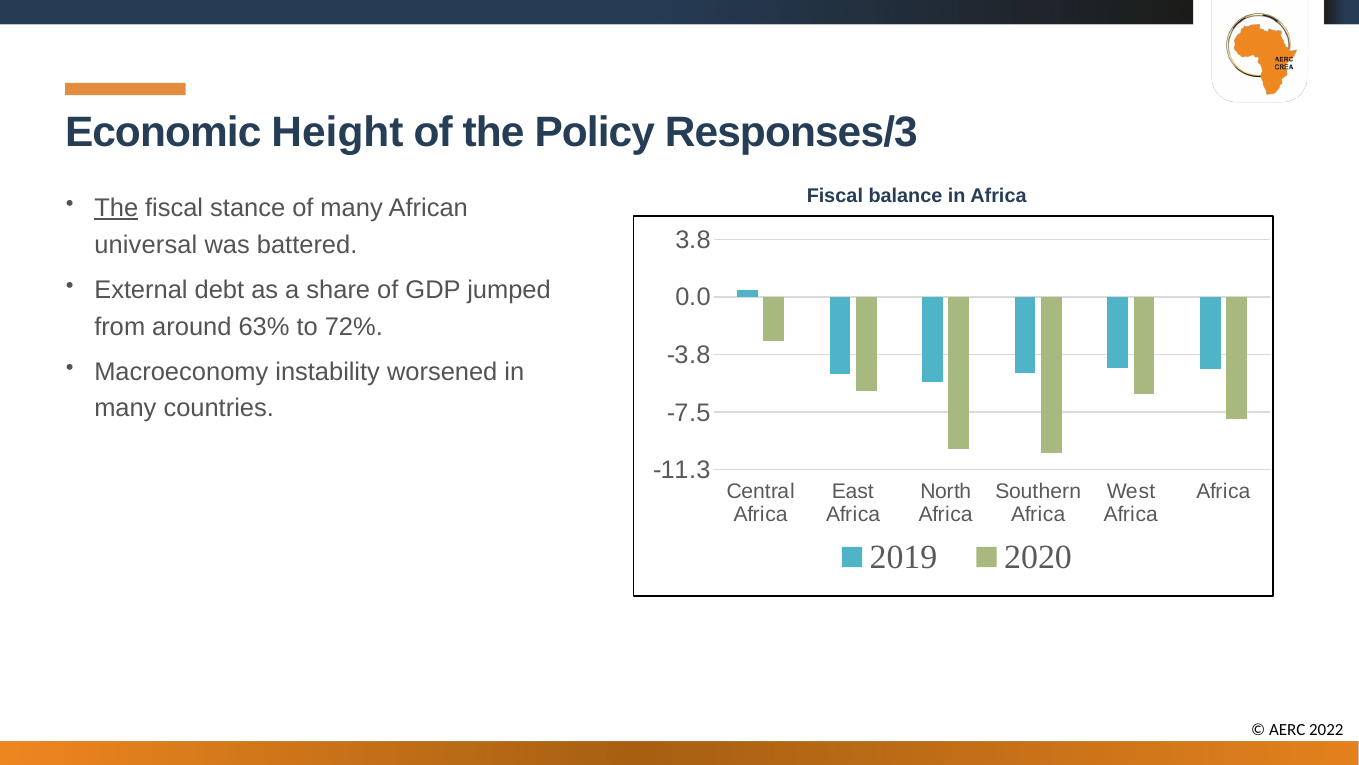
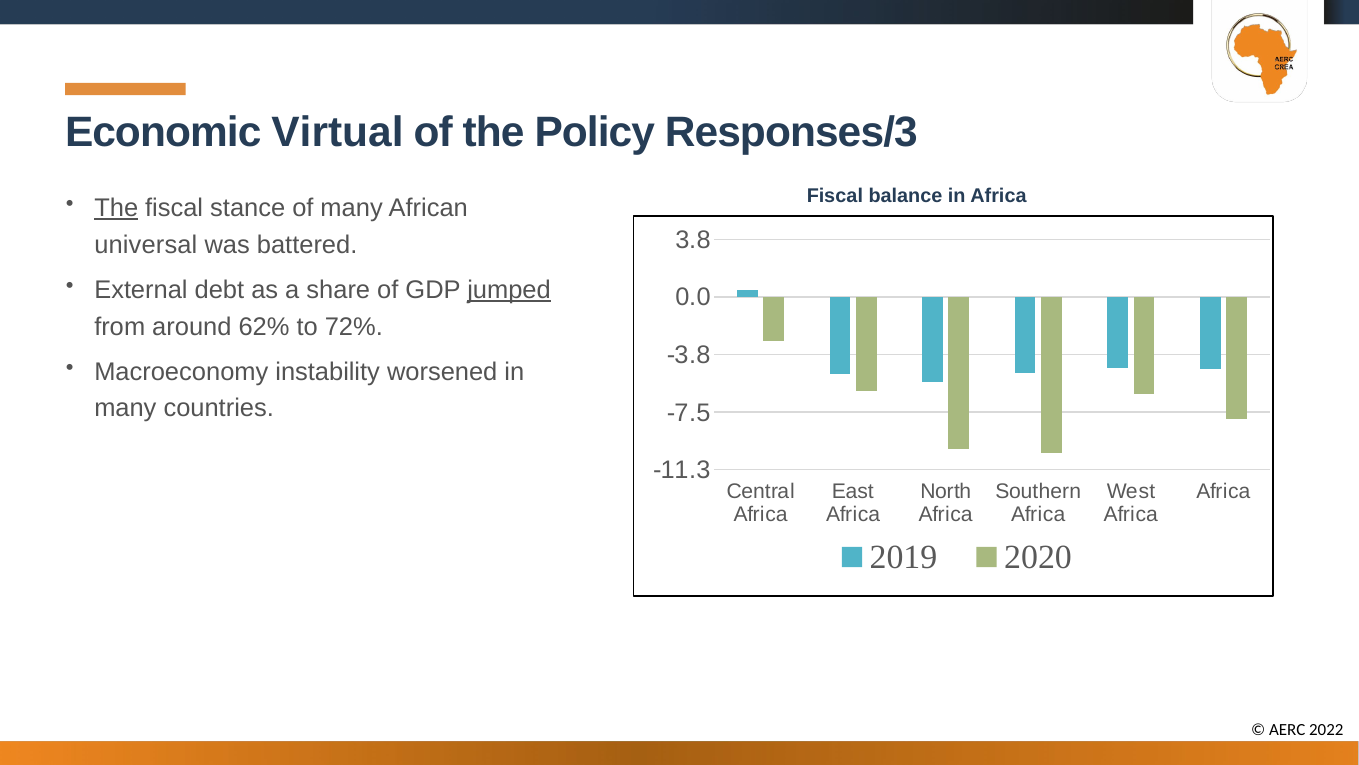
Height: Height -> Virtual (337, 132)
jumped underline: none -> present (509, 290)
63%: 63% -> 62% (264, 326)
